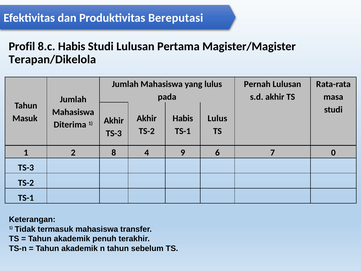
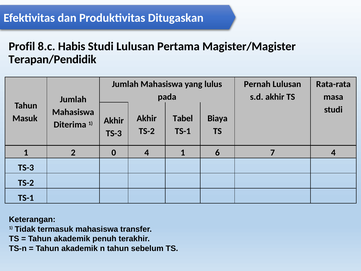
Bereputasi: Bereputasi -> Ditugaskan (176, 18)
Terapan/Dikelola: Terapan/Dikelola -> Terapan/Pendidik (52, 59)
Habis: Habis -> Tabel (183, 118)
Lulus: Lulus -> Biaya (217, 118)
8: 8 -> 0 (114, 152)
4 9: 9 -> 1 (183, 153)
7 0: 0 -> 4 (333, 153)
